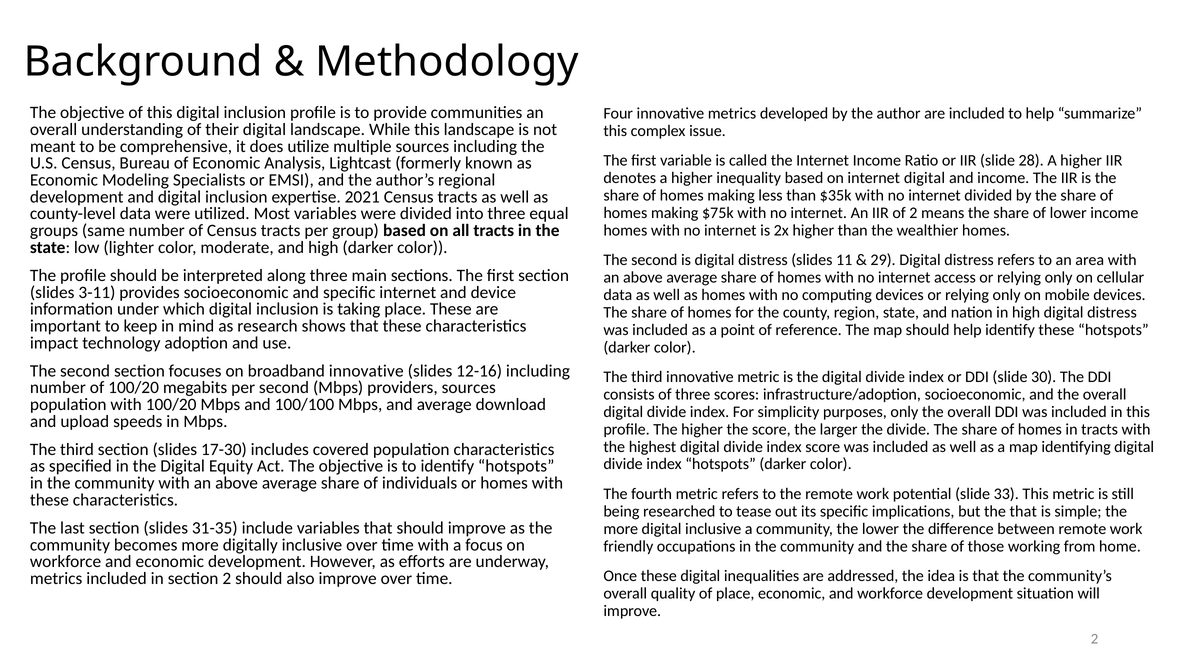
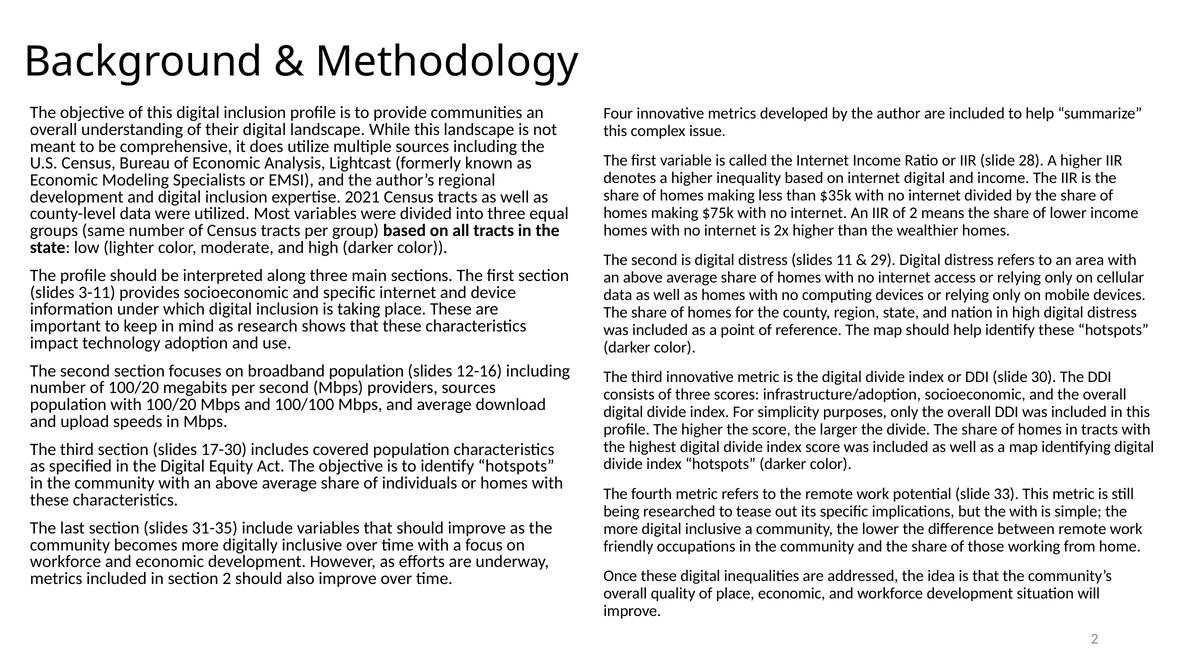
broadband innovative: innovative -> population (366, 371)
the that: that -> with (1023, 511)
